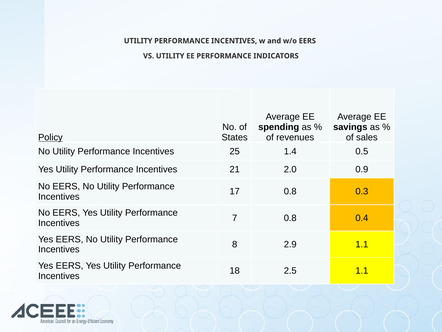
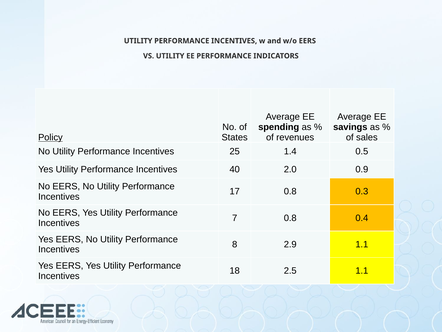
21: 21 -> 40 (235, 169)
